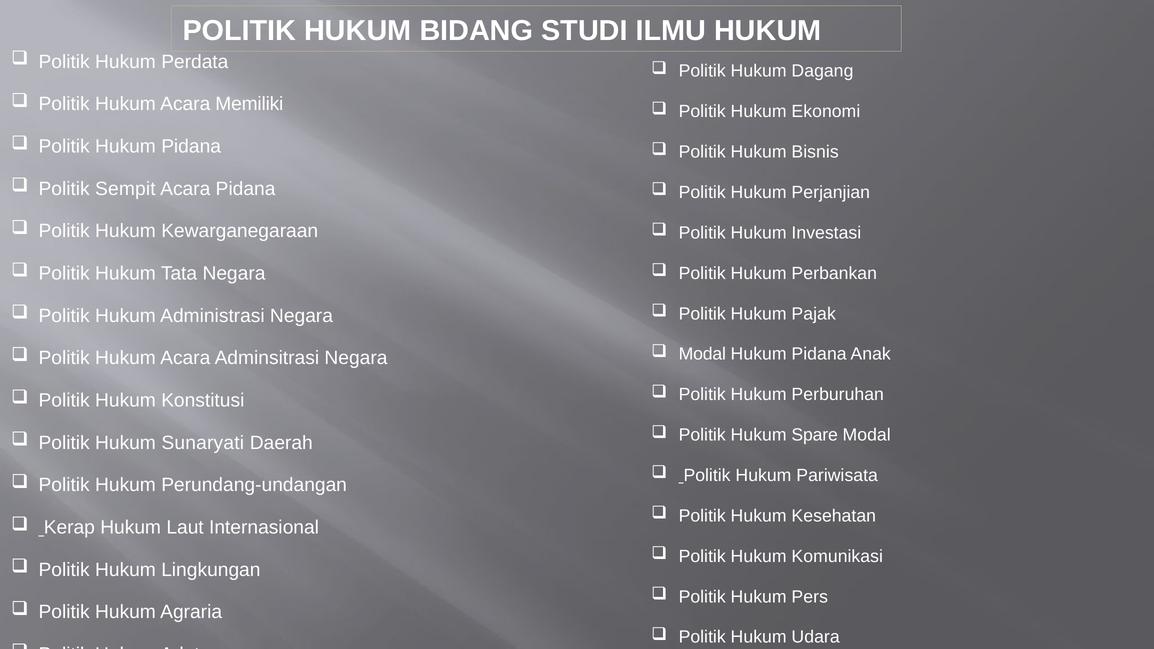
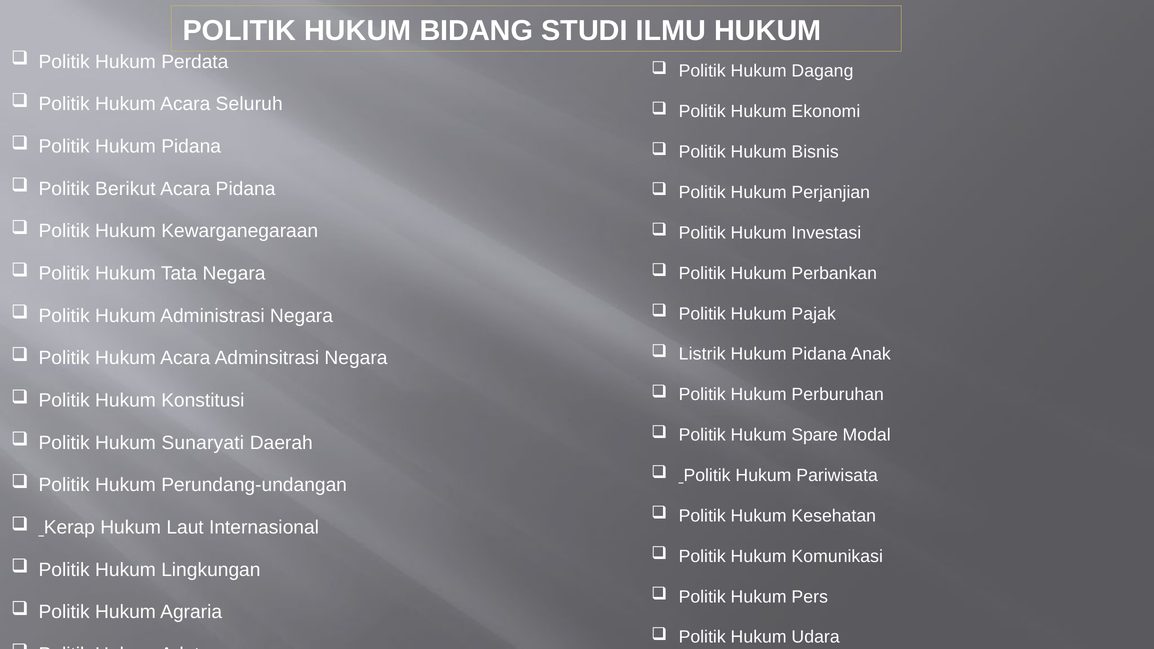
Memiliki: Memiliki -> Seluruh (249, 104)
Sempit: Sempit -> Berikut (125, 189)
Modal: Modal -> Listrik (702, 354)
